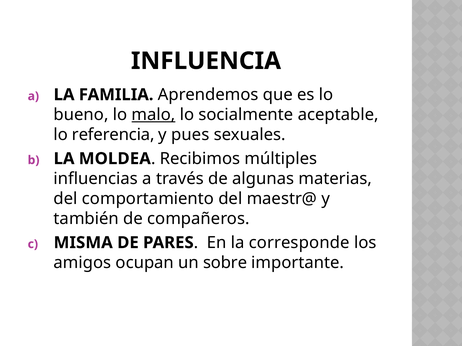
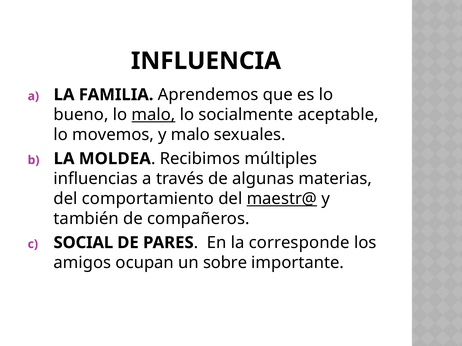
referencia: referencia -> movemos (113, 135)
y pues: pues -> malo (190, 135)
maestr@ underline: none -> present (282, 199)
MISMA: MISMA -> SOCIAL (83, 243)
